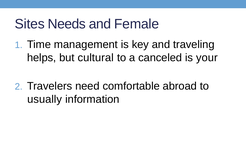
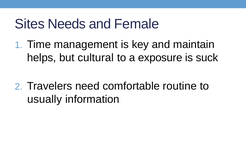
traveling: traveling -> maintain (194, 44)
canceled: canceled -> exposure (160, 58)
your: your -> suck (207, 58)
abroad: abroad -> routine (180, 86)
